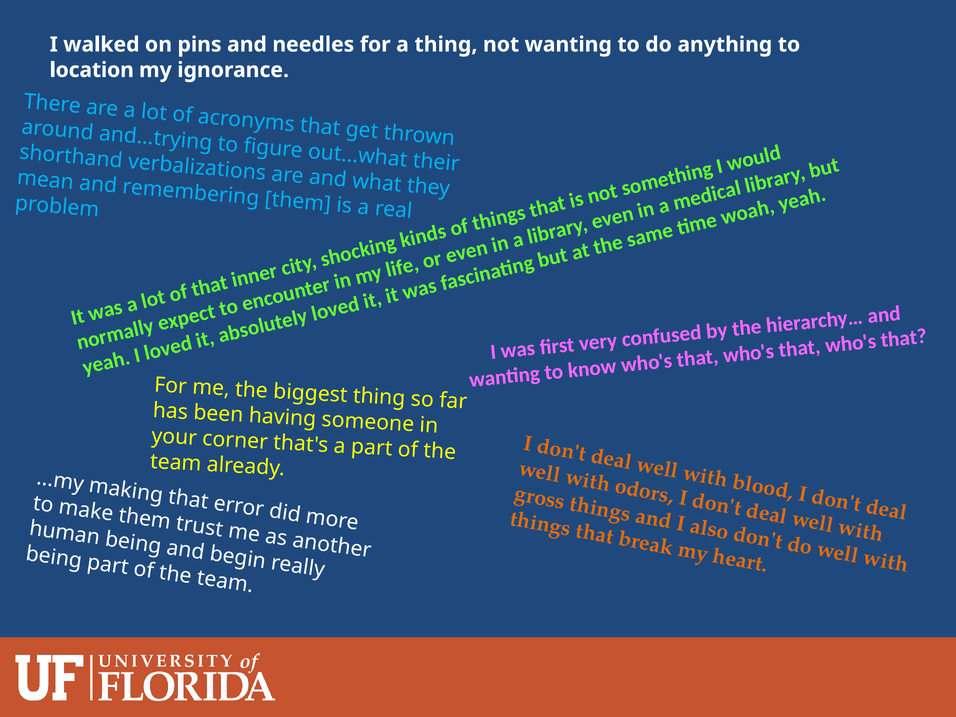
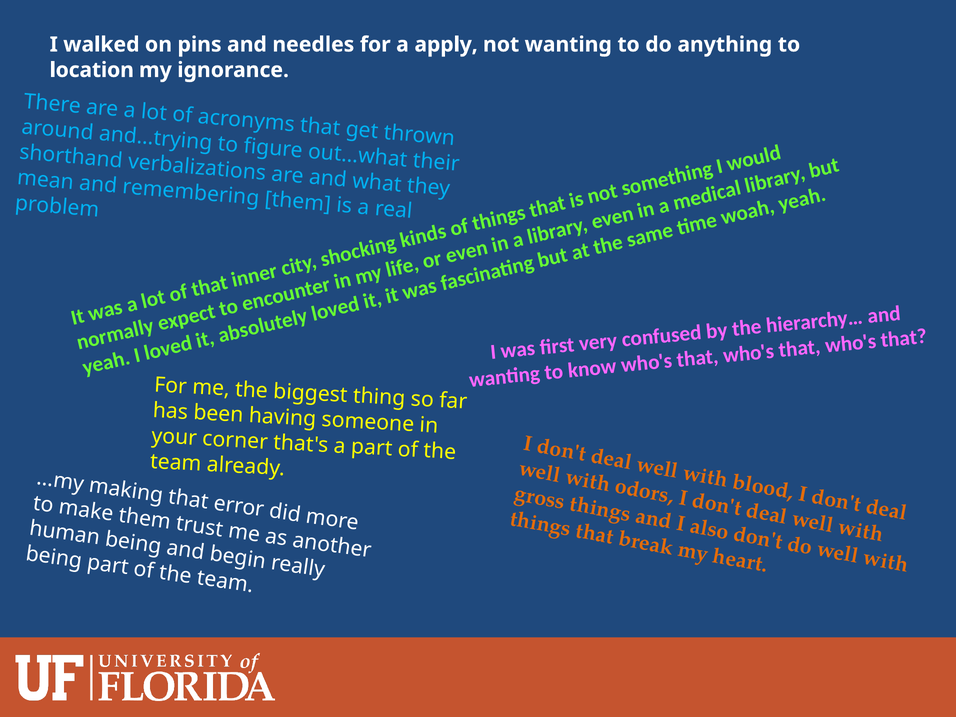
a thing: thing -> apply (446, 45)
